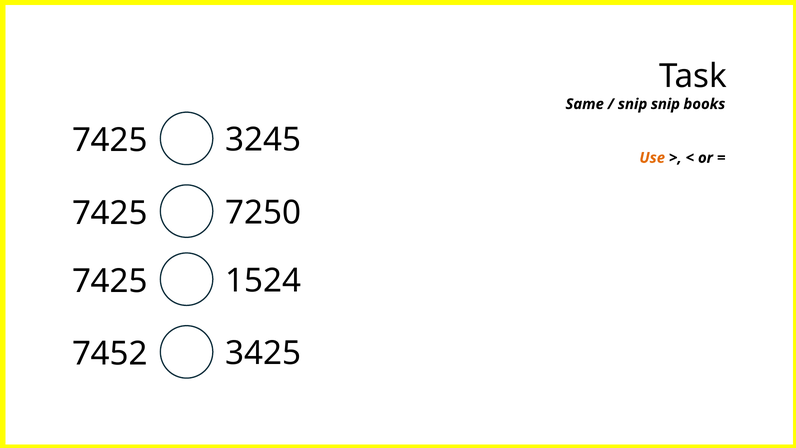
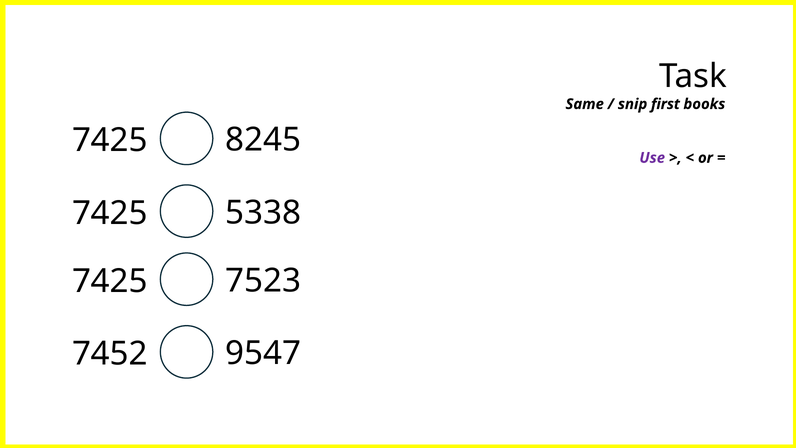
snip snip: snip -> first (665, 104)
3245: 3245 -> 8245 (263, 140)
Use colour: orange -> purple (652, 158)
7250: 7250 -> 5338 (263, 213)
1524: 1524 -> 7523 (263, 281)
3425: 3425 -> 9547 (263, 353)
